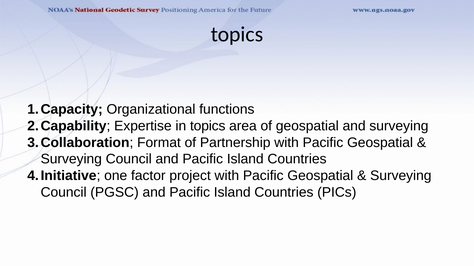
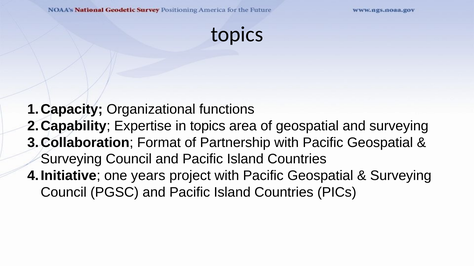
factor: factor -> years (148, 176)
